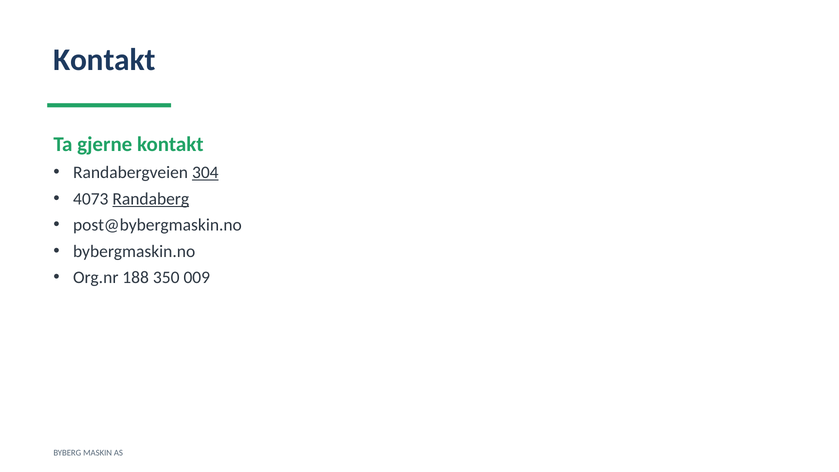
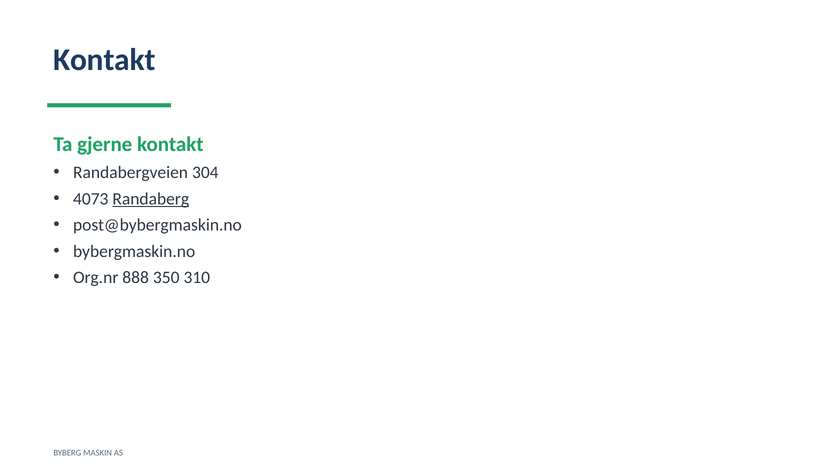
304 underline: present -> none (205, 173)
188: 188 -> 888 (136, 277)
009: 009 -> 310 (197, 277)
